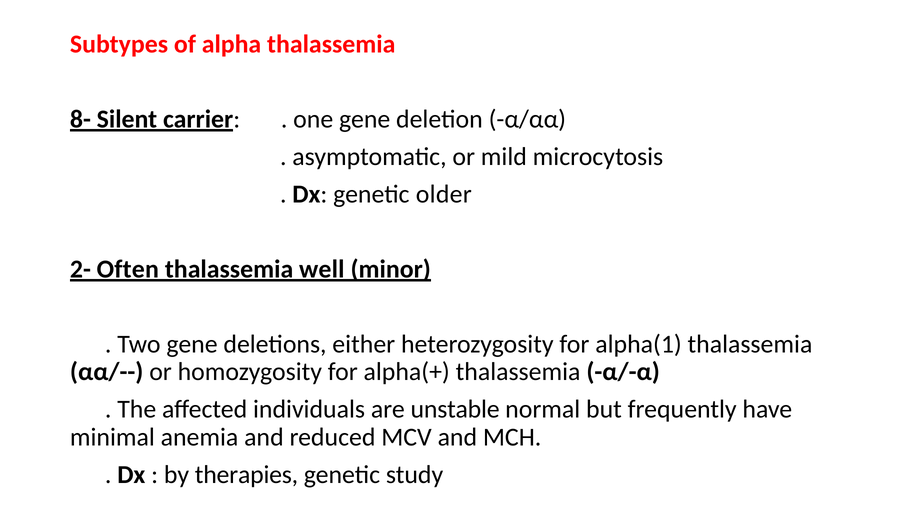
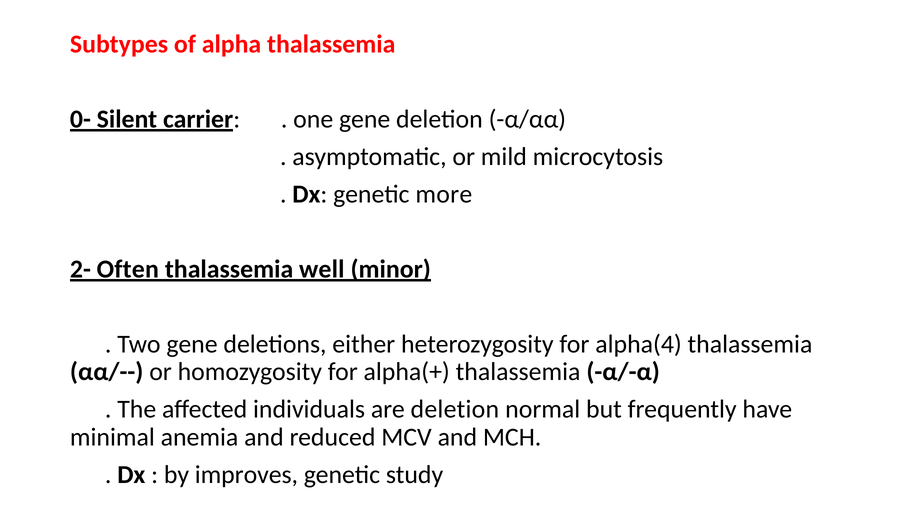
8-: 8- -> 0- (80, 119)
older: older -> more (444, 194)
alpha(1: alpha(1 -> alpha(4 (639, 344)
are unstable: unstable -> deletion (455, 410)
therapies: therapies -> improves (246, 475)
